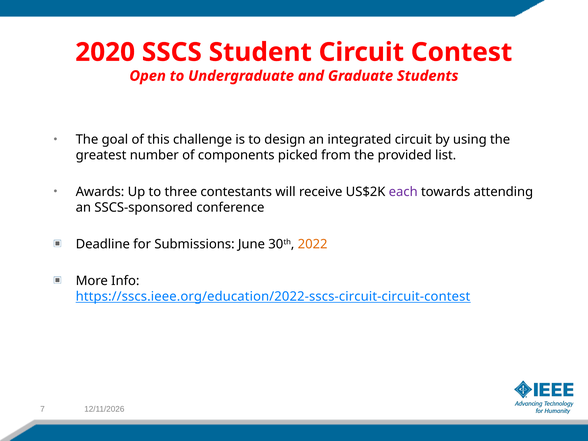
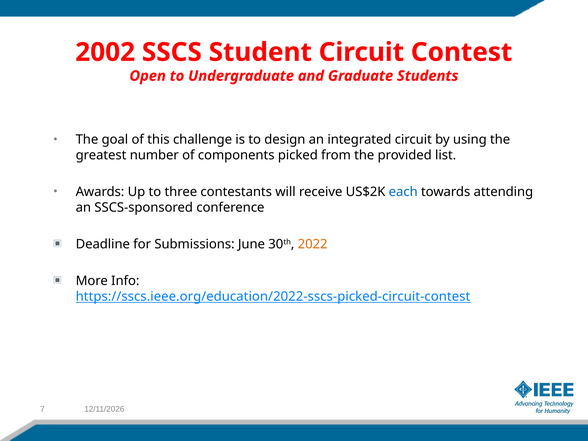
2020: 2020 -> 2002 (105, 52)
each colour: purple -> blue (403, 192)
https://sscs.ieee.org/education/2022-sscs-circuit-circuit-contest: https://sscs.ieee.org/education/2022-sscs-circuit-circuit-contest -> https://sscs.ieee.org/education/2022-sscs-picked-circuit-contest (273, 296)
